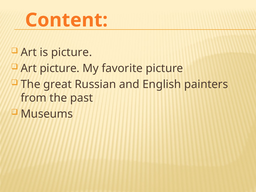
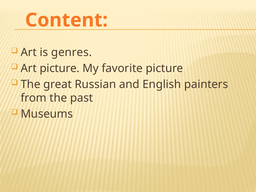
is picture: picture -> genres (72, 52)
